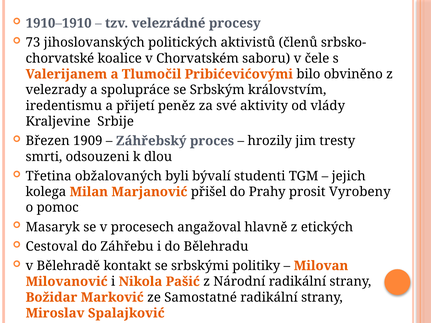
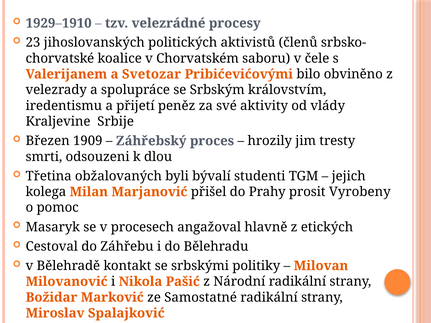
1910–1910: 1910–1910 -> 1929–1910 (59, 23)
73: 73 -> 23 (33, 43)
Tlumočil: Tlumočil -> Svetozar (152, 74)
